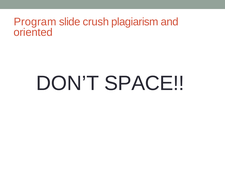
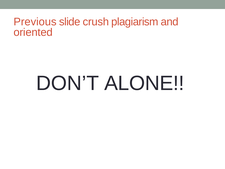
Program: Program -> Previous (35, 22)
SPACE: SPACE -> ALONE (144, 83)
